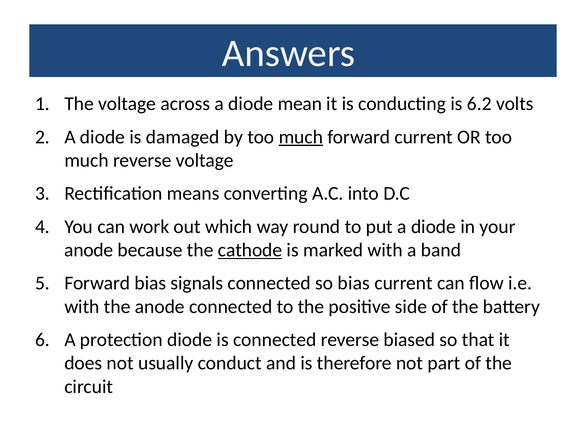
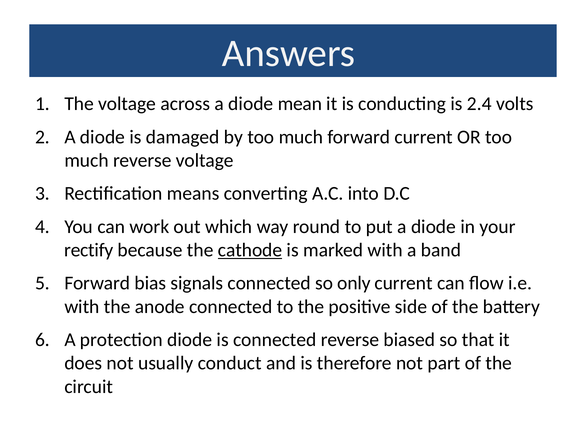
6.2: 6.2 -> 2.4 (479, 104)
much underline: present -> none (301, 137)
anode: anode -> rectify (89, 250)
so bias: bias -> only (354, 284)
